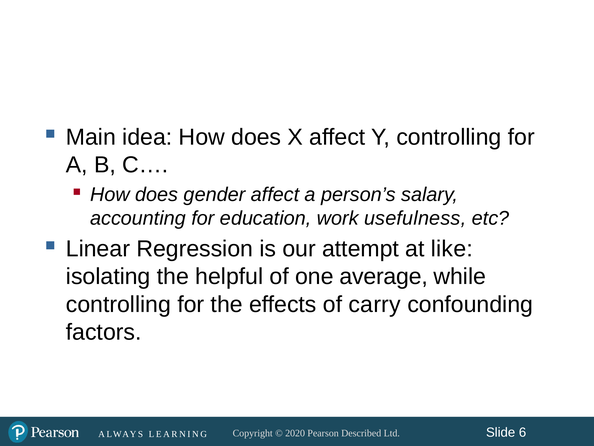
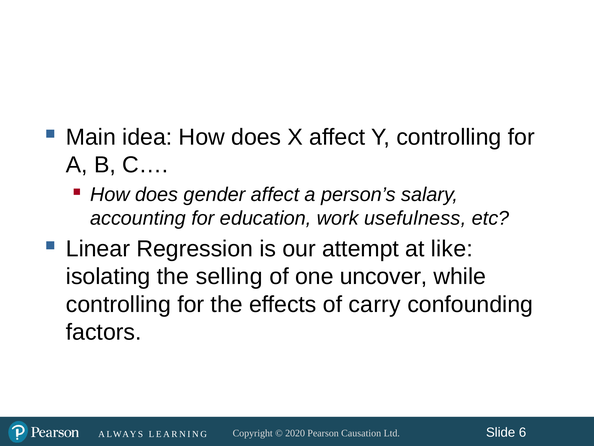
helpful: helpful -> selling (229, 276)
average: average -> uncover (384, 276)
Described: Described -> Causation (361, 433)
